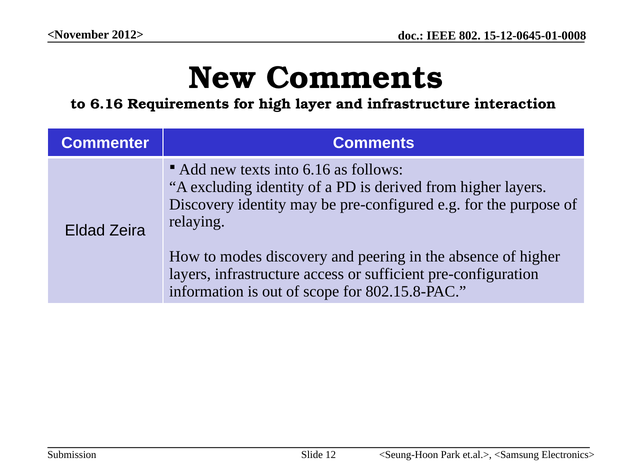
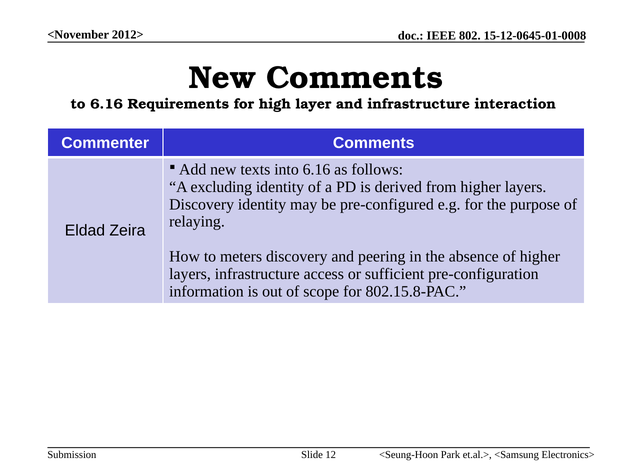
modes: modes -> meters (241, 257)
